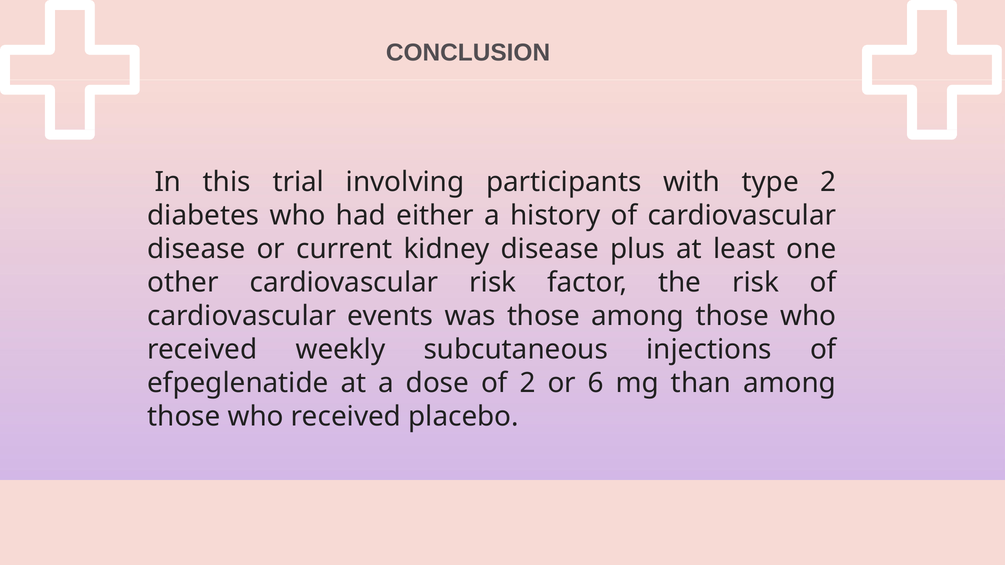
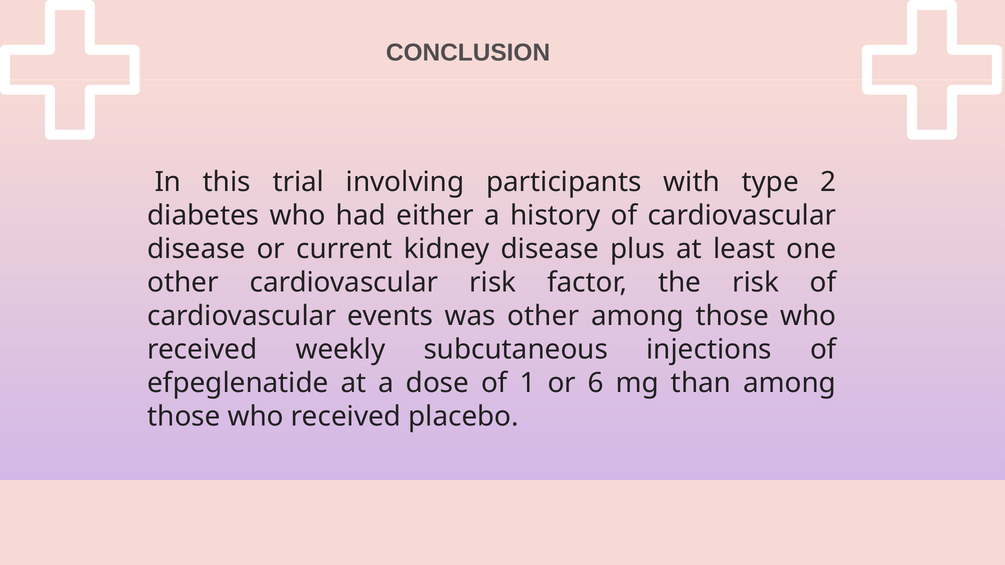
was those: those -> other (543, 316)
of 2: 2 -> 1 (528, 383)
